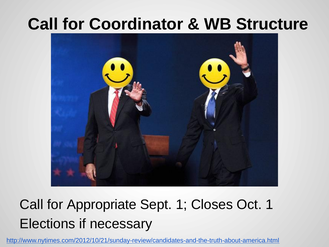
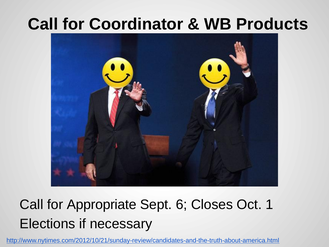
Structure: Structure -> Products (272, 24)
Sept 1: 1 -> 6 (182, 204)
